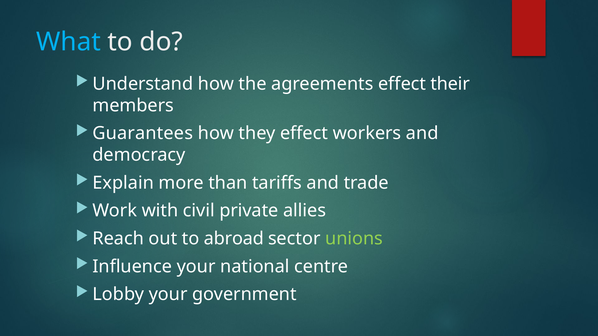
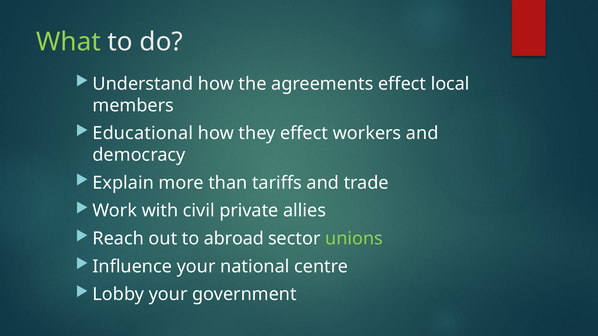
What colour: light blue -> light green (68, 42)
their: their -> local (450, 84)
Guarantees: Guarantees -> Educational (143, 133)
